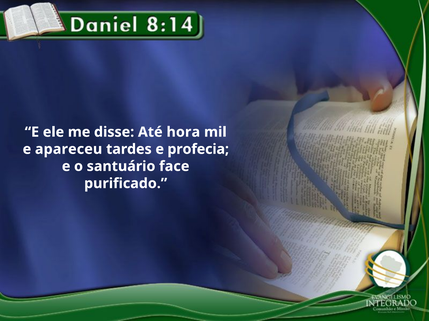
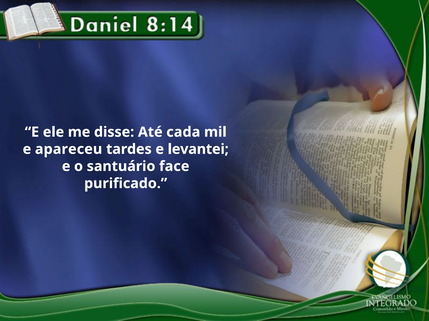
hora: hora -> cada (183, 132)
profecia: profecia -> levantei (198, 149)
